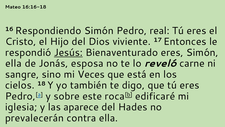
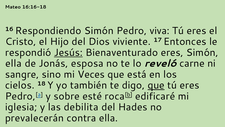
real: real -> viva (160, 31)
que underline: none -> present (156, 85)
este: este -> esté (92, 96)
aparece: aparece -> debilita (81, 107)
